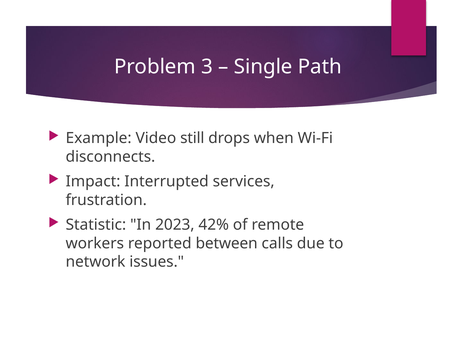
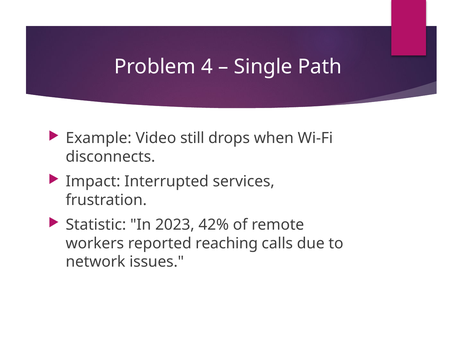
3: 3 -> 4 (207, 67)
between: between -> reaching (227, 244)
